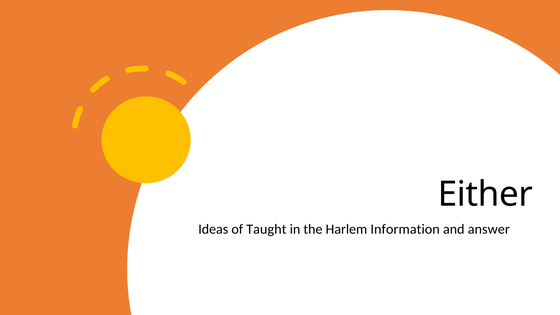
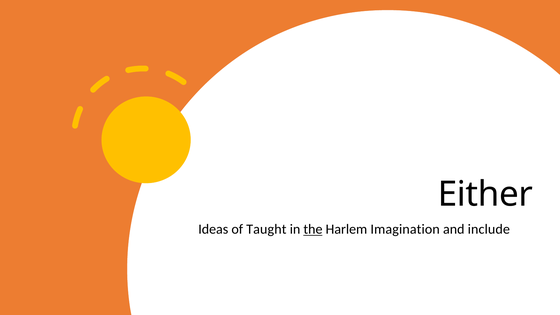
the underline: none -> present (313, 229)
Information: Information -> Imagination (405, 229)
answer: answer -> include (489, 229)
